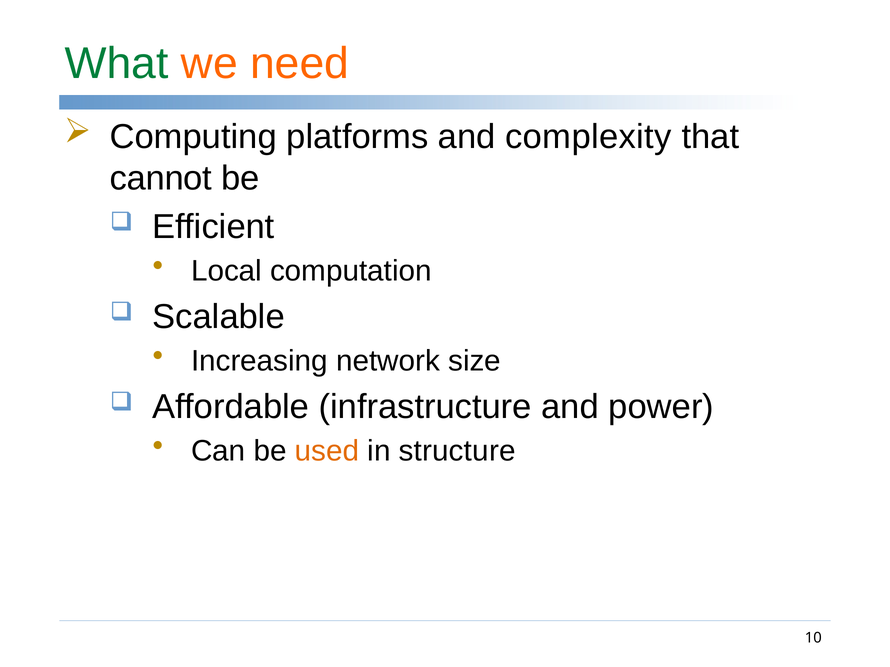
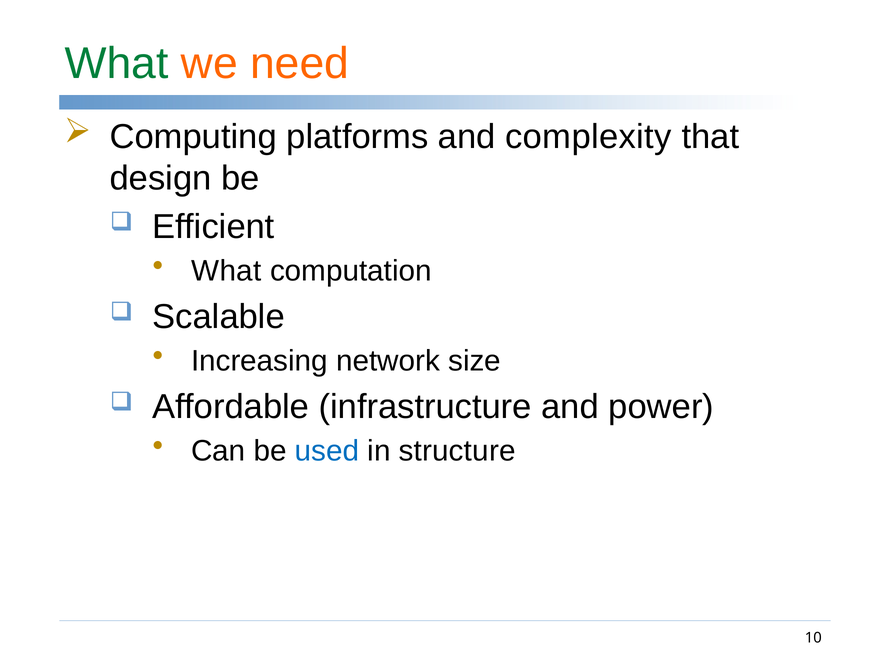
cannot: cannot -> design (161, 179)
Local: Local -> What (226, 271)
used colour: orange -> blue (327, 451)
